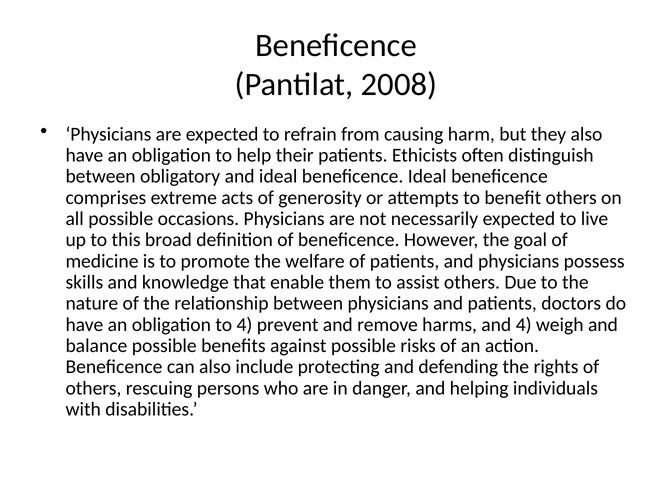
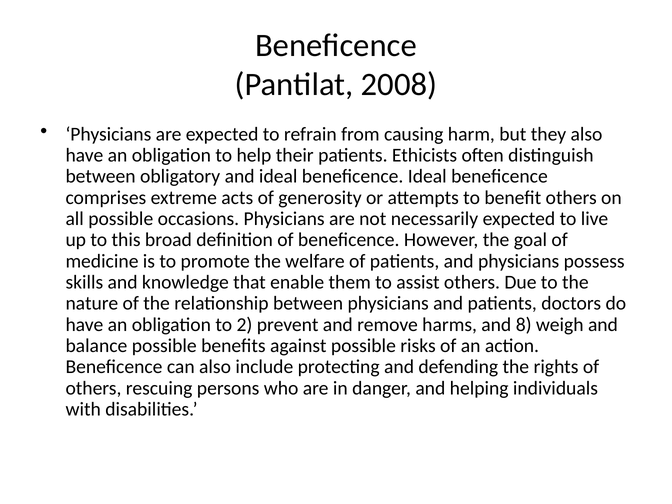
to 4: 4 -> 2 (244, 325)
and 4: 4 -> 8 (524, 325)
